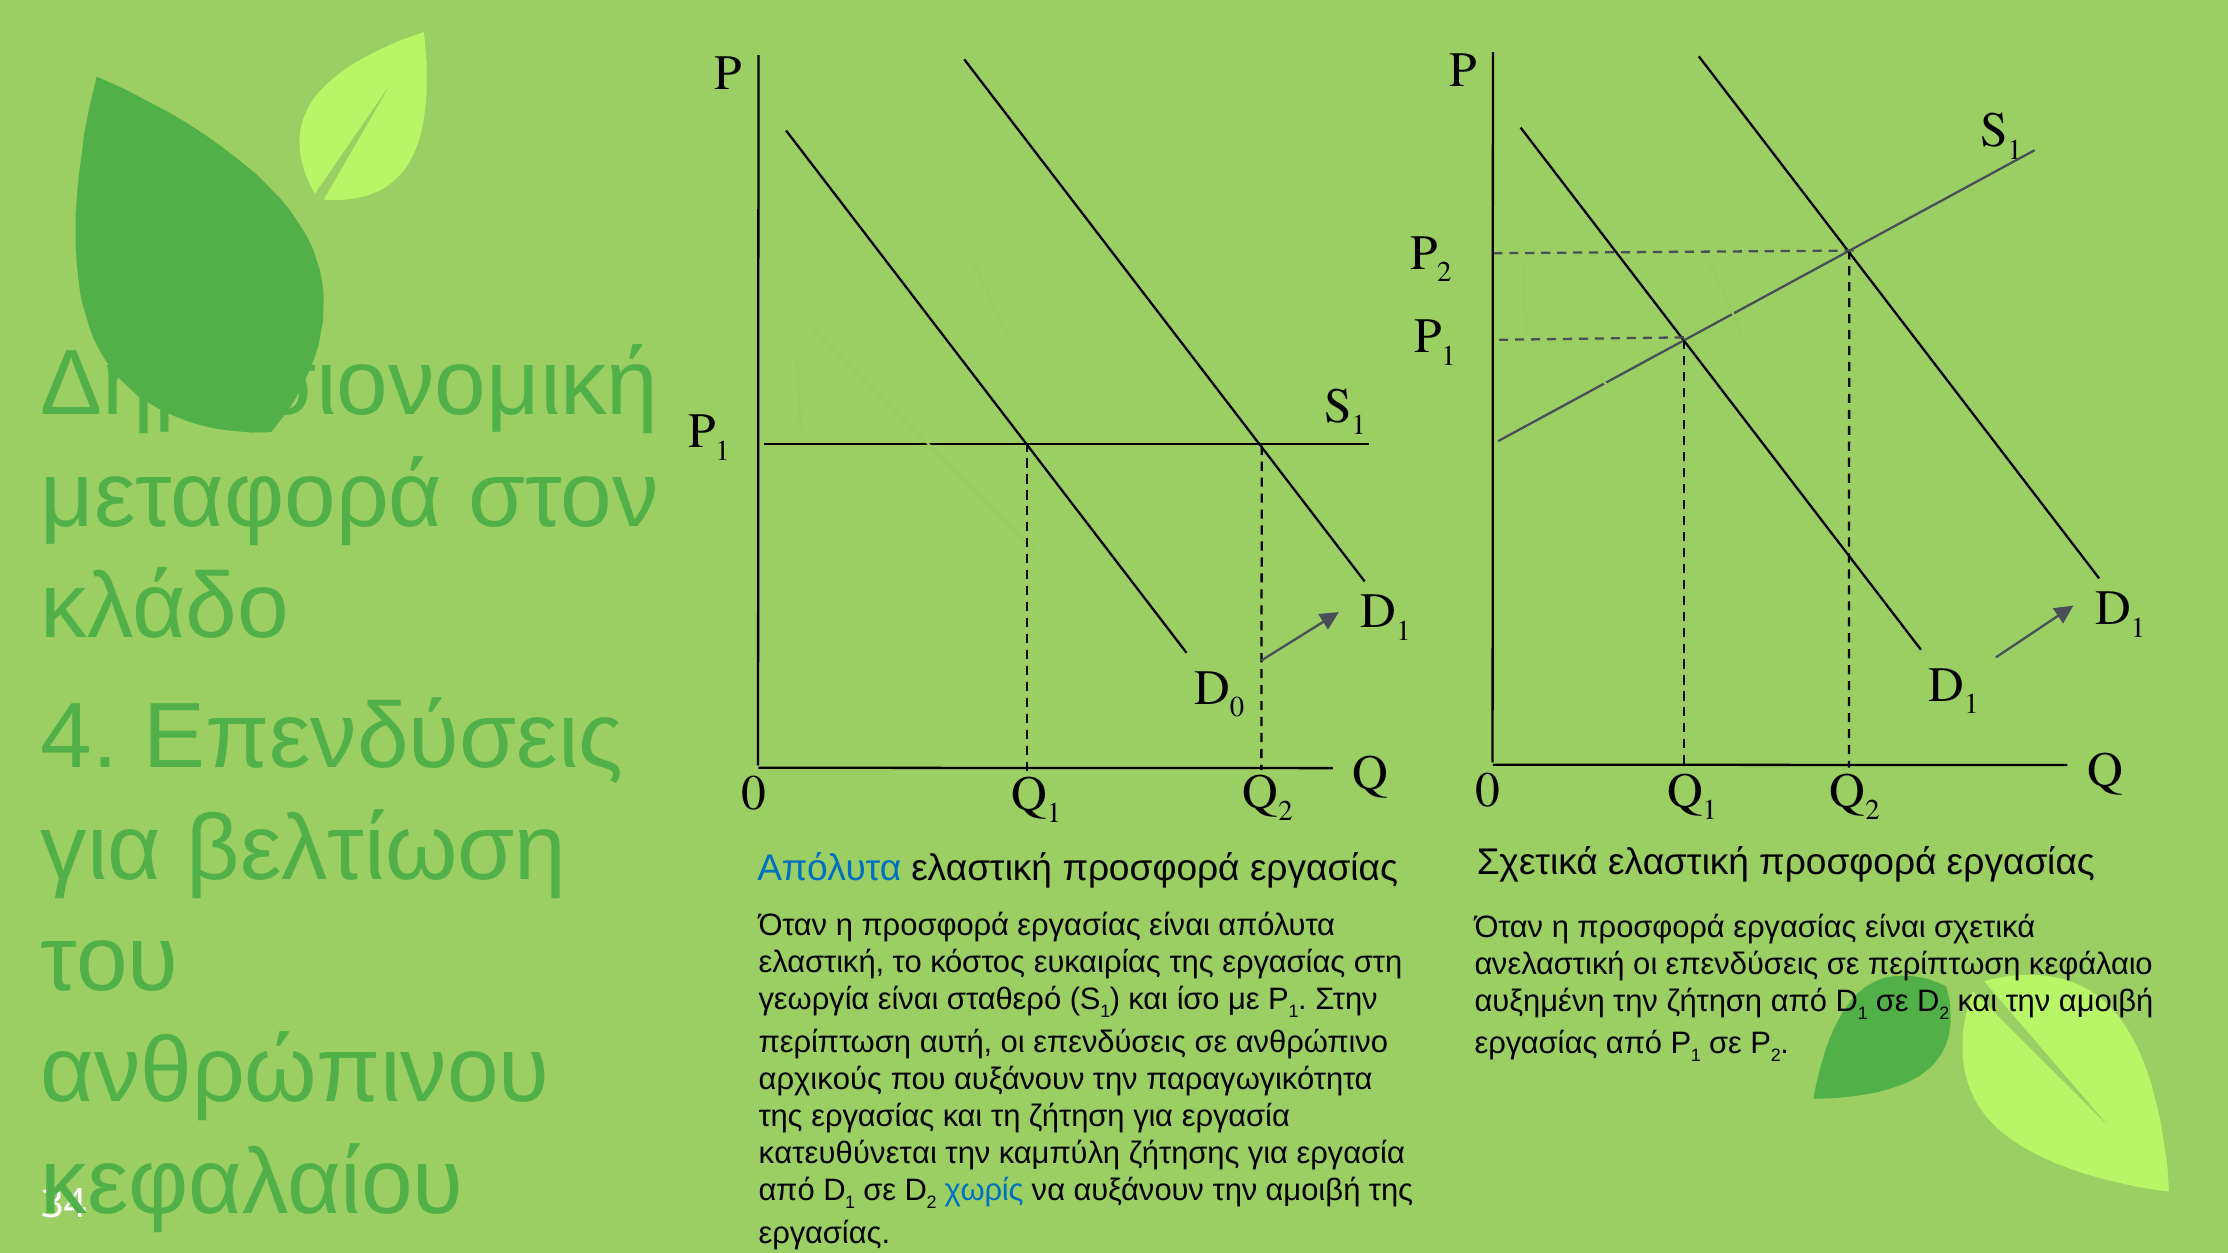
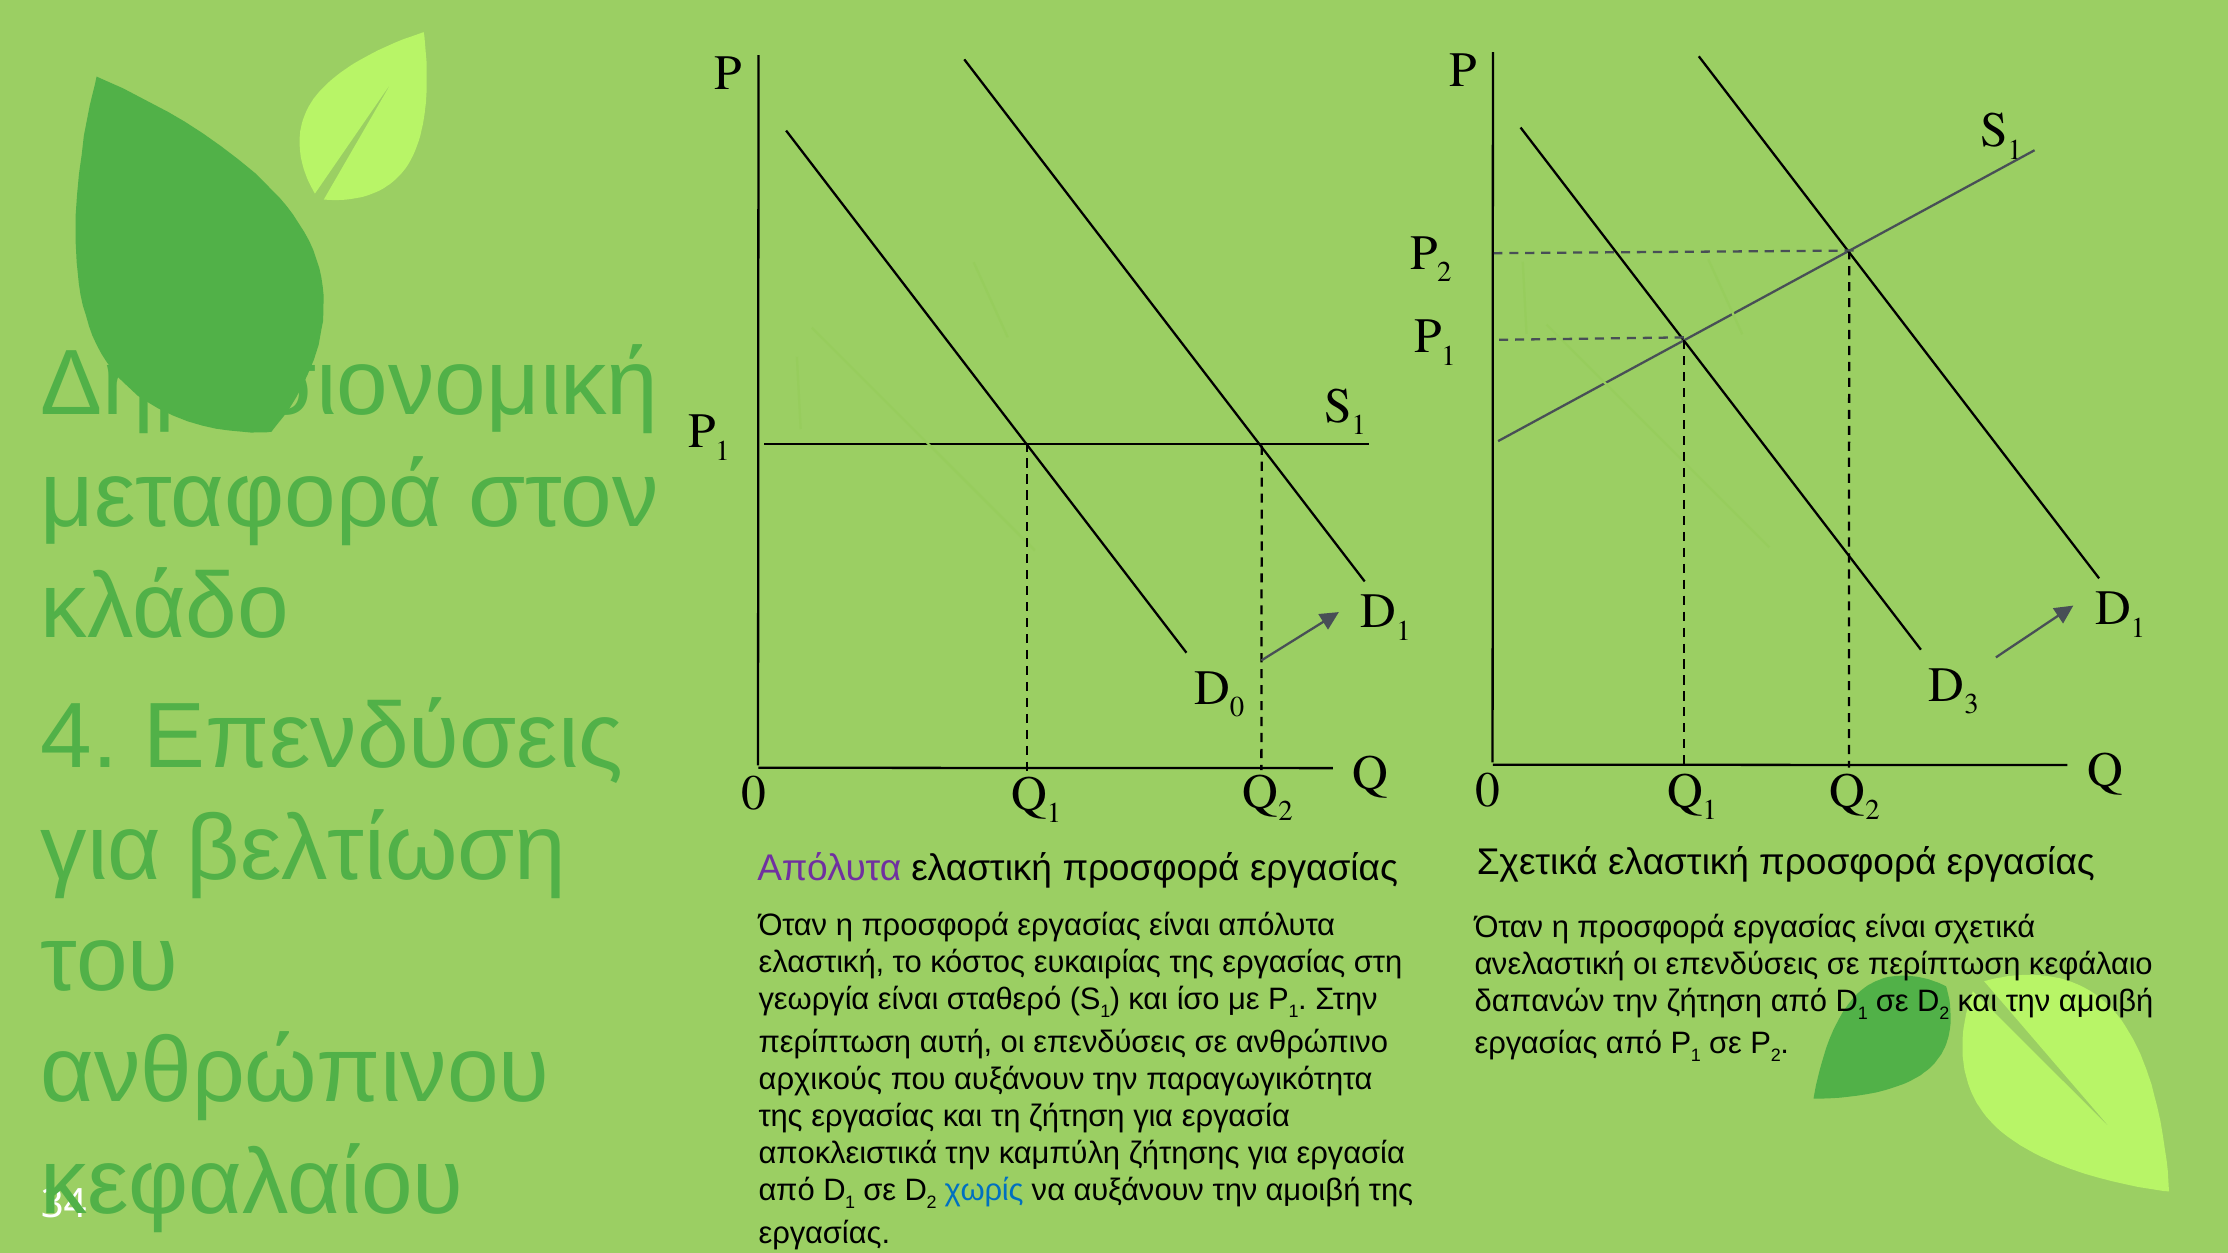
1: 1 -> 3 (1972, 704)
Απόλυτα colour: blue -> purple (829, 869)
αυξημένη: αυξημένη -> δαπανών (1540, 1002)
κατευθύνεται: κατευθύνεται -> αποκλειστικά (848, 1154)
